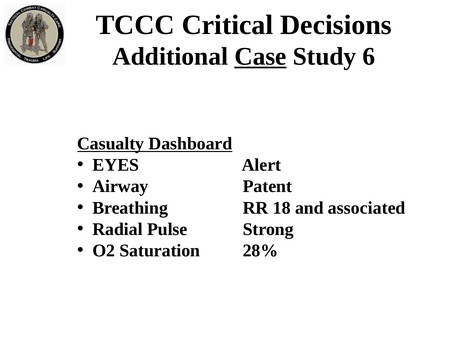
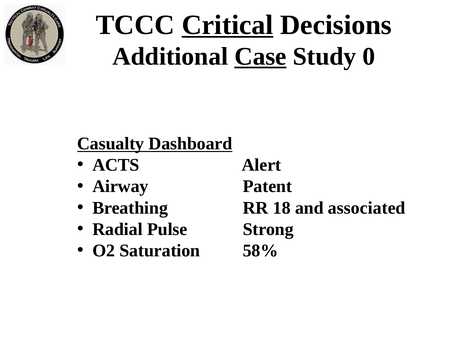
Critical underline: none -> present (227, 25)
6: 6 -> 0 (369, 57)
EYES: EYES -> ACTS (116, 165)
28%: 28% -> 58% (261, 250)
